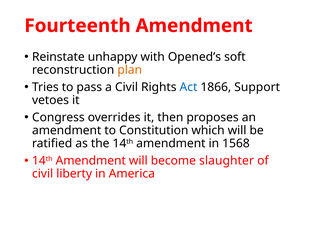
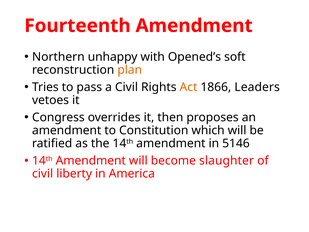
Reinstate: Reinstate -> Northern (58, 57)
Act colour: blue -> orange (189, 87)
Support: Support -> Leaders (257, 87)
1568: 1568 -> 5146 (236, 143)
